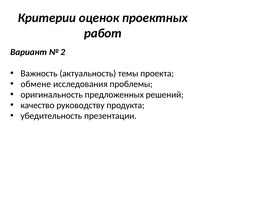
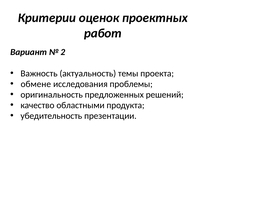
руководству: руководству -> областными (80, 105)
